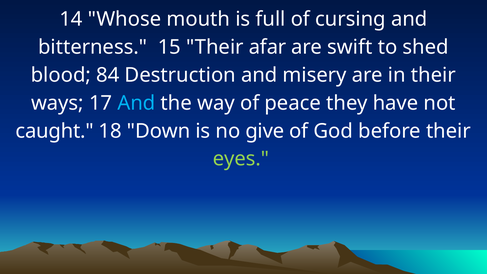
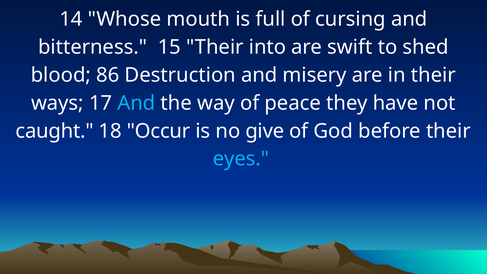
afar: afar -> into (267, 47)
84: 84 -> 86 (108, 75)
Down: Down -> Occur (159, 131)
eyes colour: light green -> light blue (241, 159)
